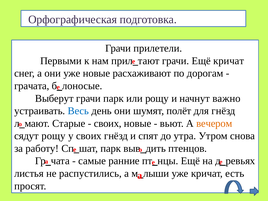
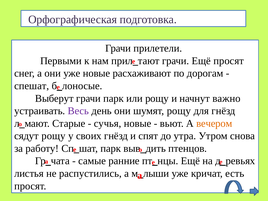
Ещё кричат: кричат -> просят (229, 61)
грачата: грачата -> спешат (32, 86)
Весь colour: blue -> purple (78, 111)
шумят полёт: полёт -> рощу (179, 111)
своих: своих -> сучья (108, 123)
